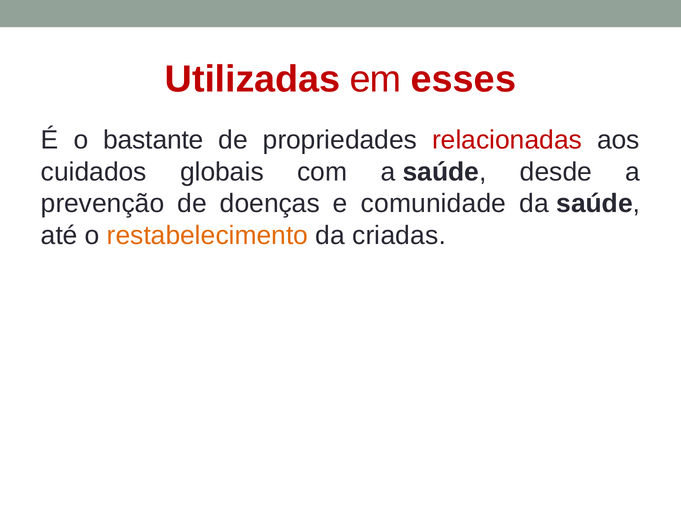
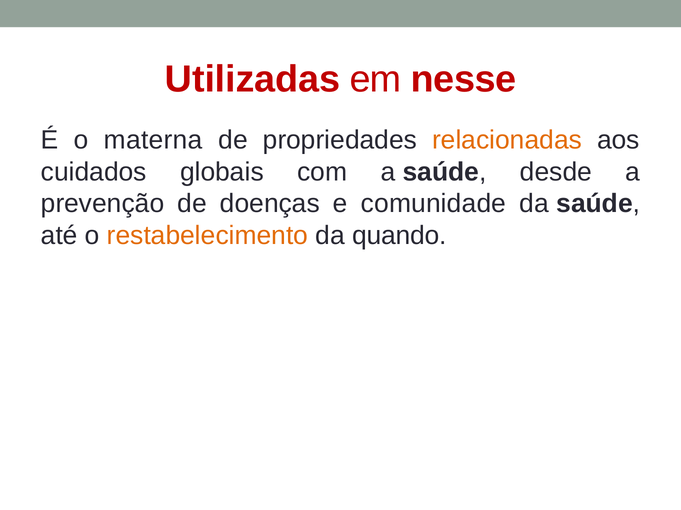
esses: esses -> nesse (464, 79)
bastante: bastante -> materna (153, 140)
relacionadas colour: red -> orange (507, 140)
criadas: criadas -> quando (399, 236)
